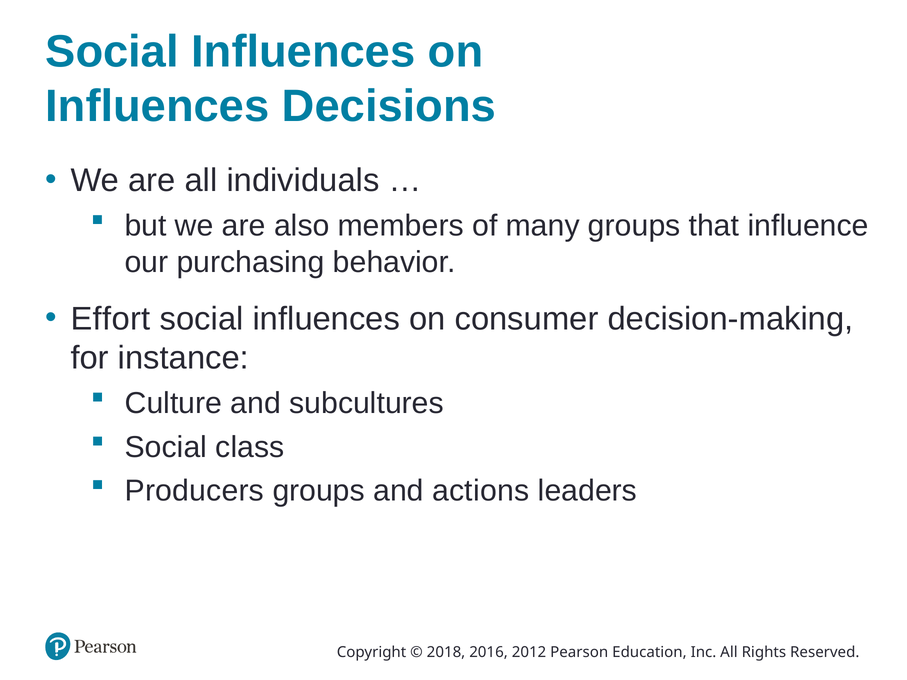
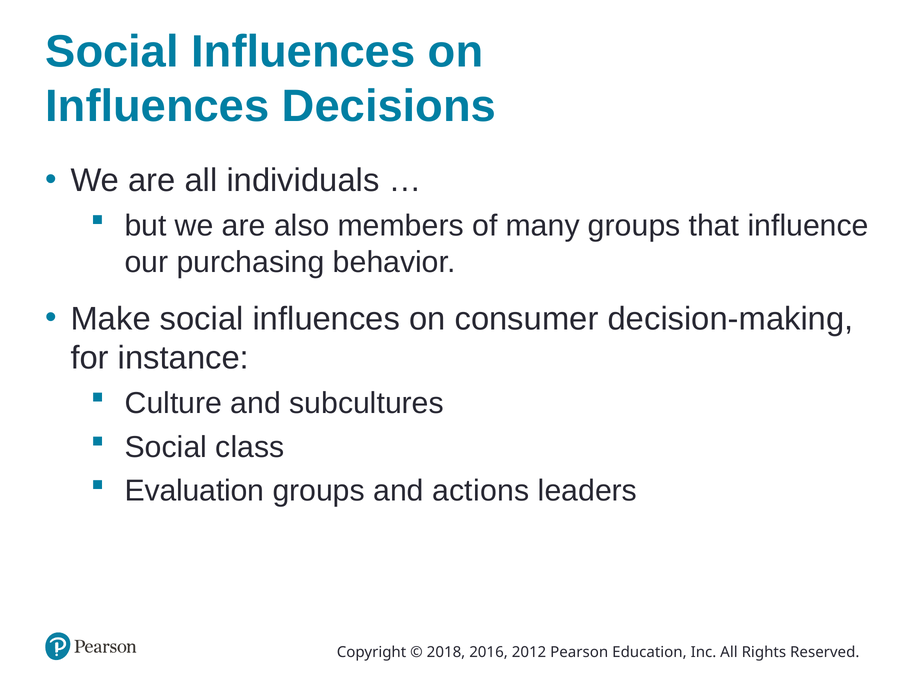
Effort: Effort -> Make (111, 319)
Producers: Producers -> Evaluation (195, 491)
